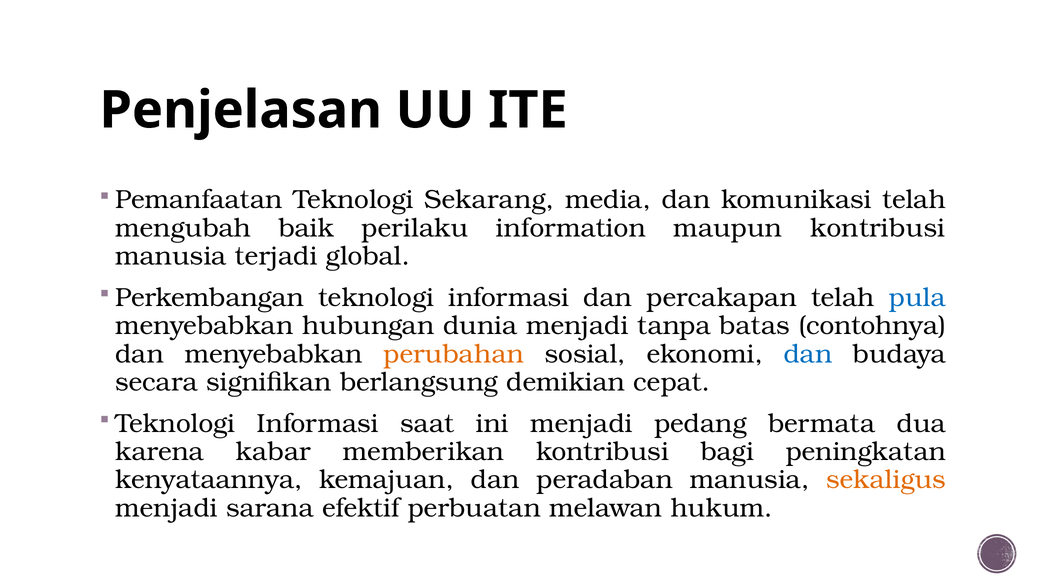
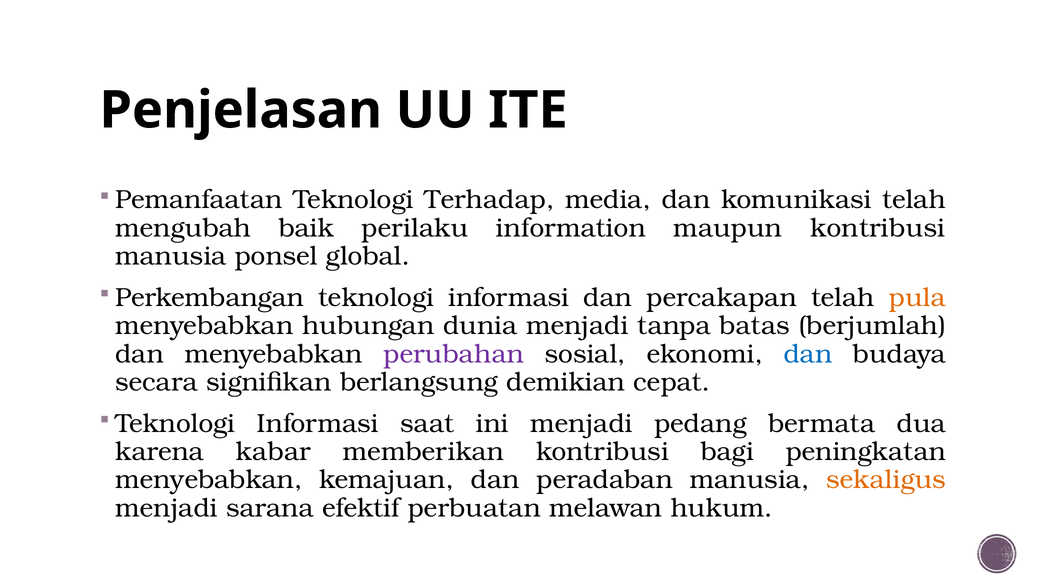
Sekarang: Sekarang -> Terhadap (489, 200)
terjadi: terjadi -> ponsel (276, 256)
pula colour: blue -> orange (917, 297)
contohnya: contohnya -> berjumlah (872, 326)
perubahan colour: orange -> purple (454, 354)
kenyataannya: kenyataannya -> menyebabkan (209, 480)
